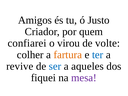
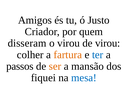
confiarei: confiarei -> disseram (27, 43)
de volte: volte -> virou (108, 43)
revive: revive -> passos (20, 66)
ser colour: blue -> orange (55, 66)
aqueles: aqueles -> mansão (88, 66)
mesa colour: purple -> blue (84, 78)
